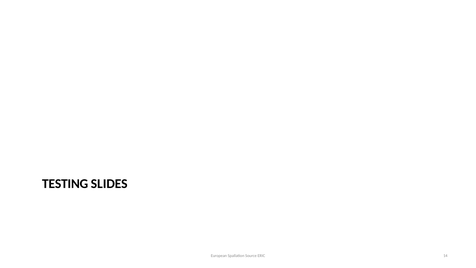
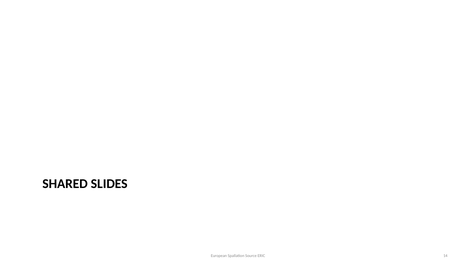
TESTING: TESTING -> SHARED (65, 183)
